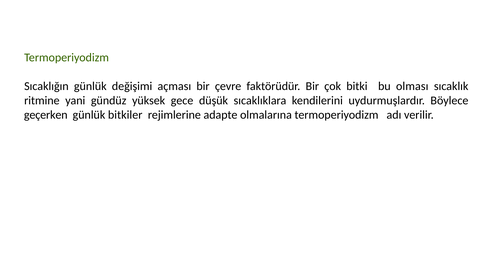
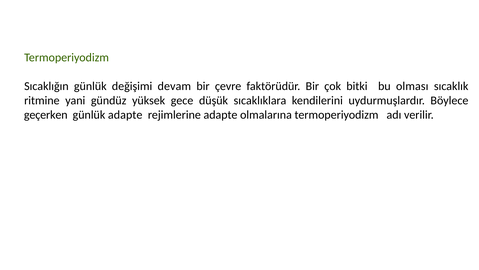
açması: açması -> devam (174, 86)
günlük bitkiler: bitkiler -> adapte (125, 115)
